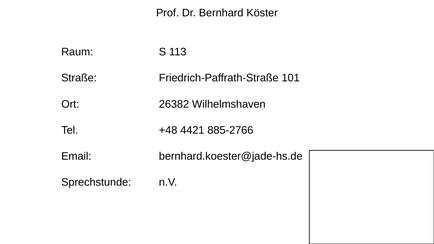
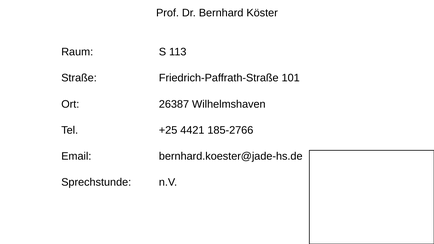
26382: 26382 -> 26387 (174, 104)
+48: +48 -> +25 (168, 130)
885-2766: 885-2766 -> 185-2766 (230, 130)
